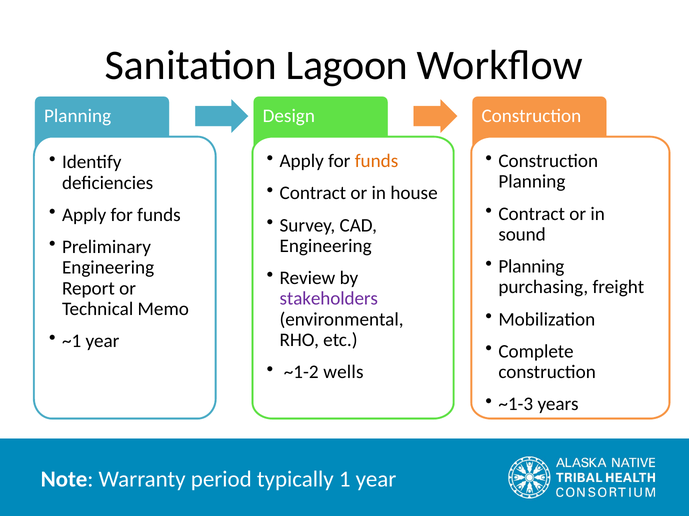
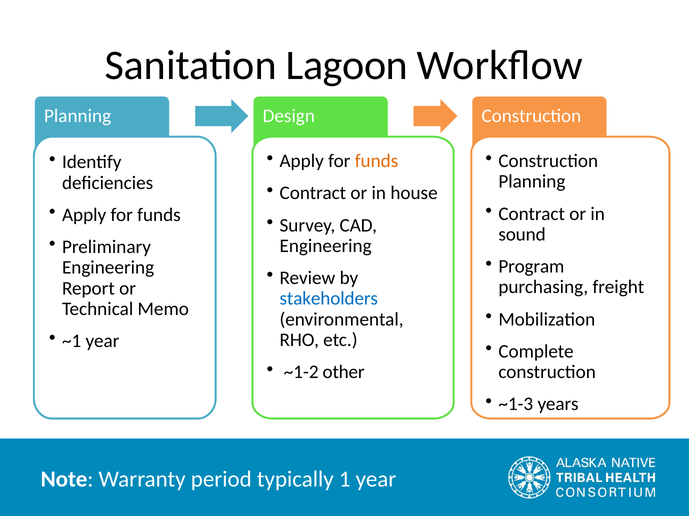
Planning: Planning -> Program (531, 267)
stakeholders colour: purple -> blue (329, 299)
wells: wells -> other (344, 373)
